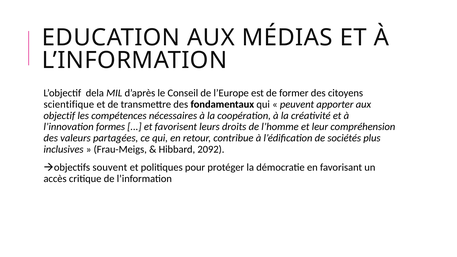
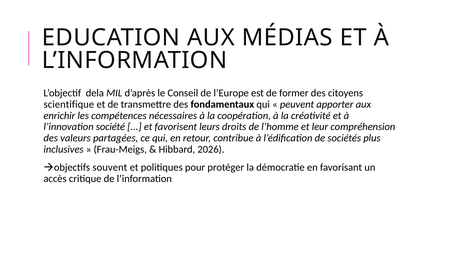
objectif: objectif -> enrichir (59, 116)
formes: formes -> société (111, 127)
2092: 2092 -> 2026 (211, 149)
